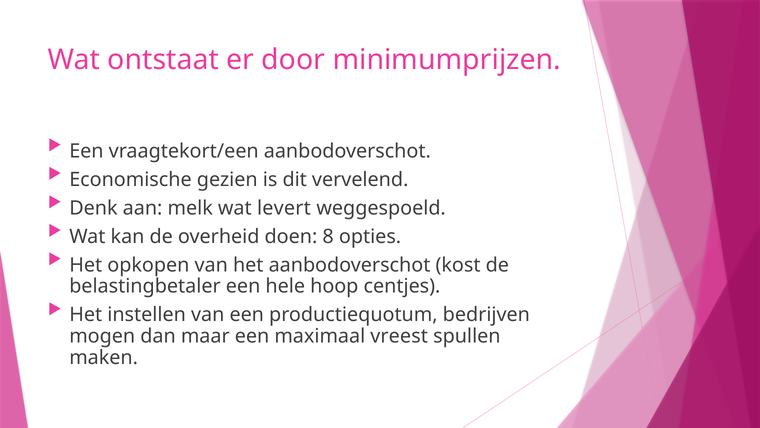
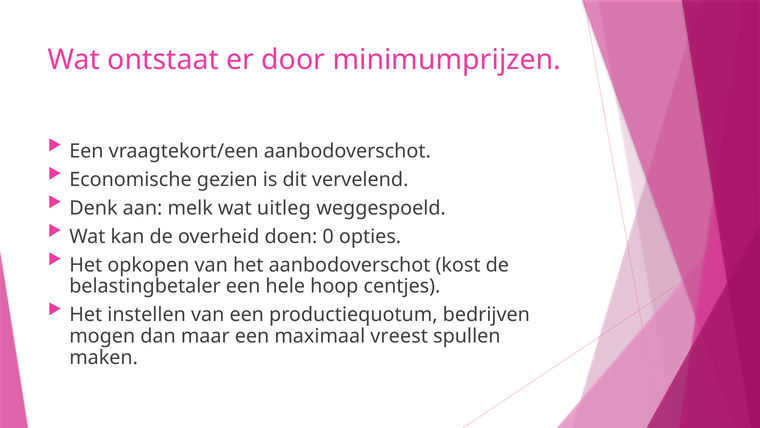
levert: levert -> uitleg (284, 208)
8: 8 -> 0 (328, 236)
